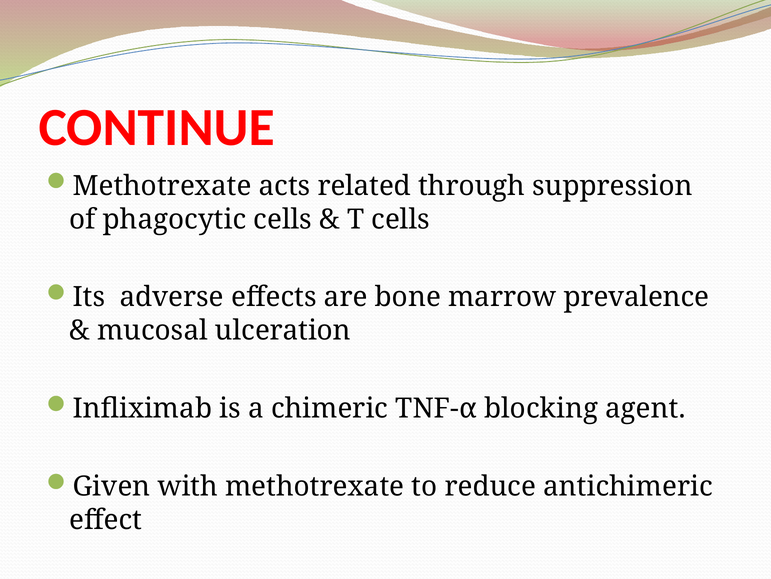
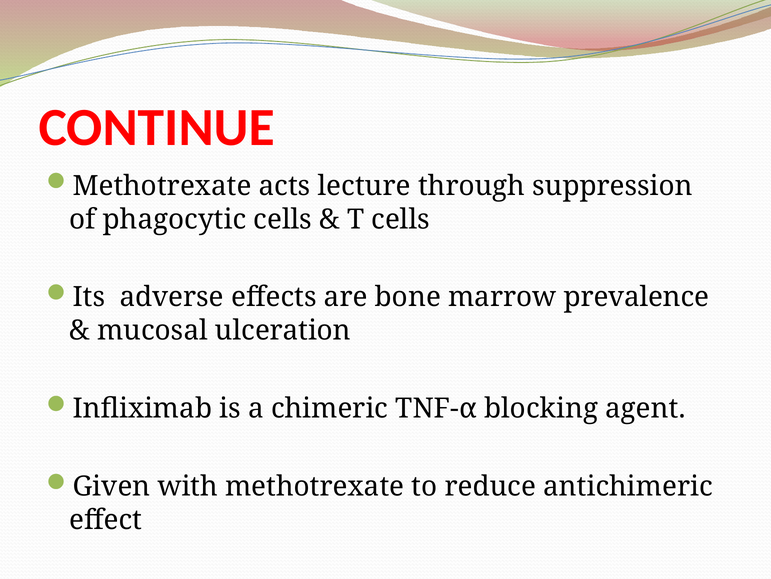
related: related -> lecture (364, 186)
